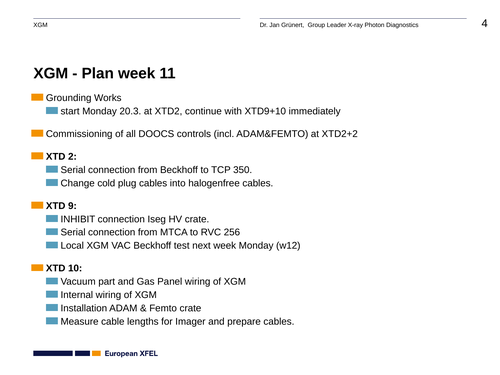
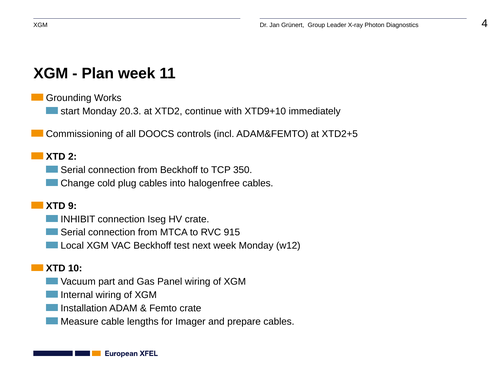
XTD2+2: XTD2+2 -> XTD2+5 (340, 134)
256: 256 -> 915 (232, 232)
